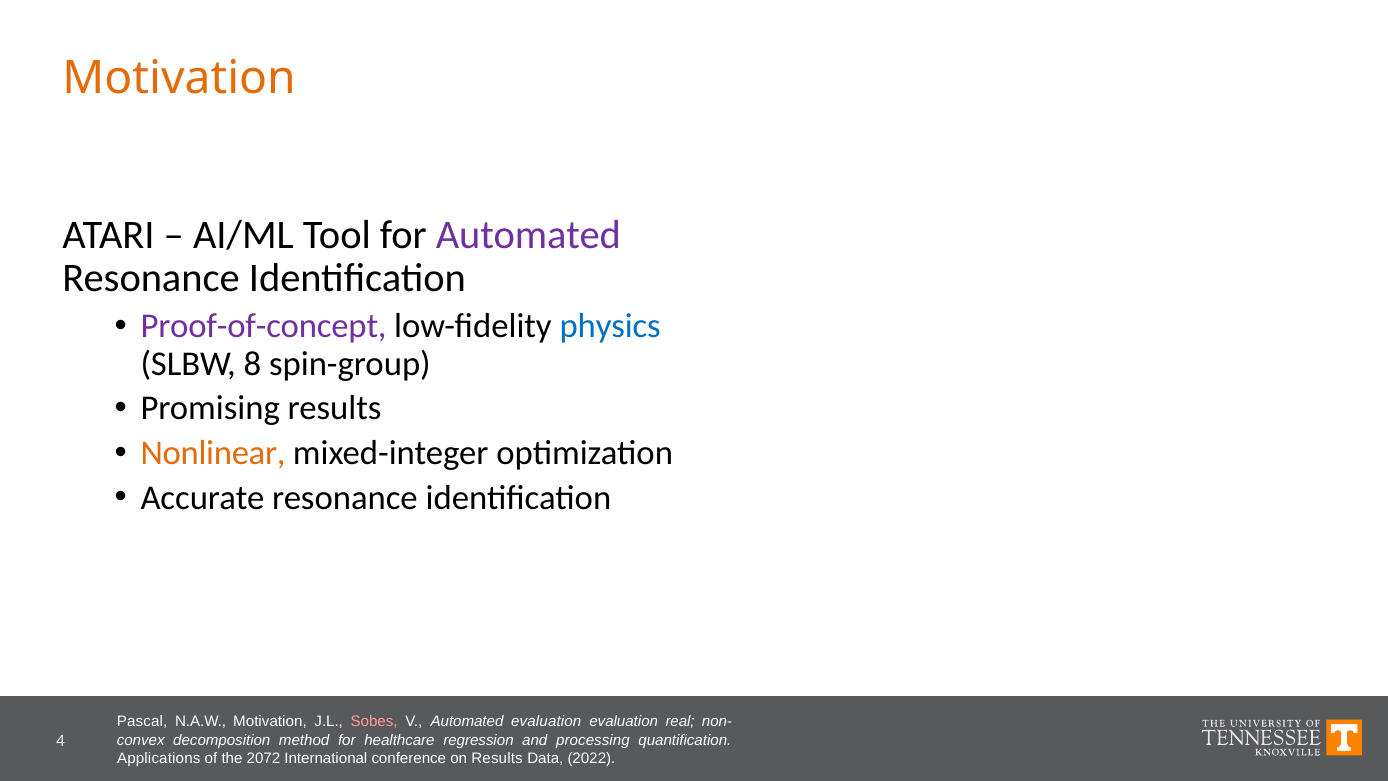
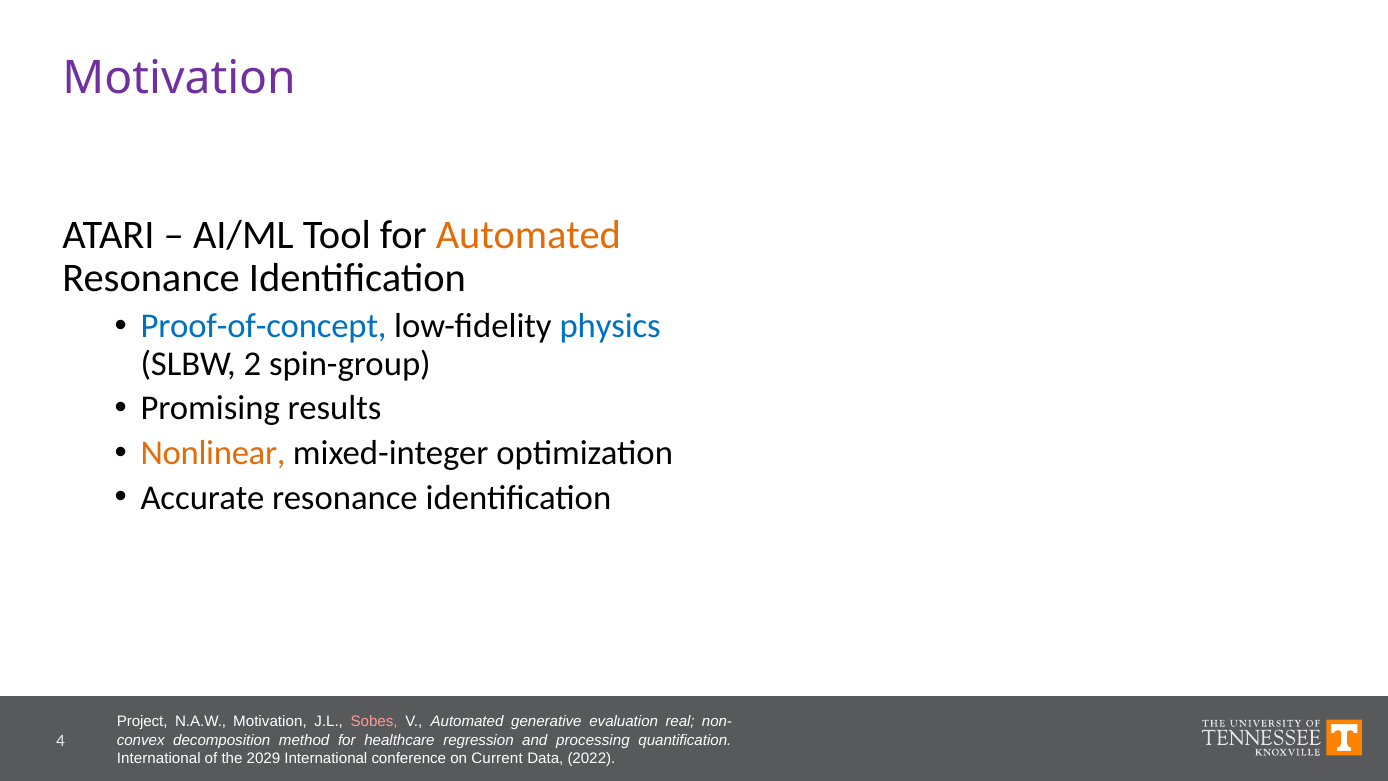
Motivation colour: orange -> purple (179, 79)
Automated colour: purple -> orange (528, 235)
Proof-of-concept colour: purple -> blue (264, 326)
8: 8 -> 2 (252, 364)
Pascal: Pascal -> Project (142, 722)
Automated evaluation: evaluation -> generative (546, 722)
Applications: Applications -> International (159, 758)
2072: 2072 -> 2029 (263, 758)
on Results: Results -> Current (497, 758)
